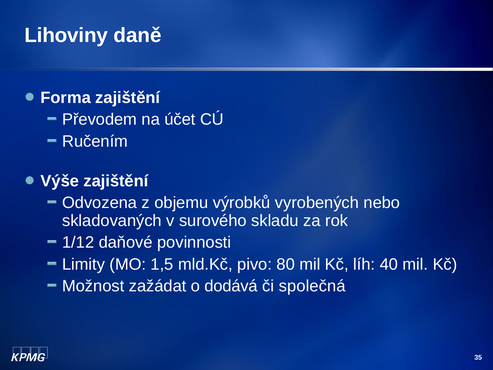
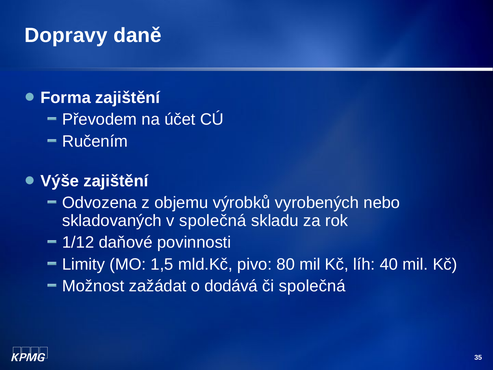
Lihoviny: Lihoviny -> Dopravy (66, 35)
v surového: surového -> společná (213, 220)
